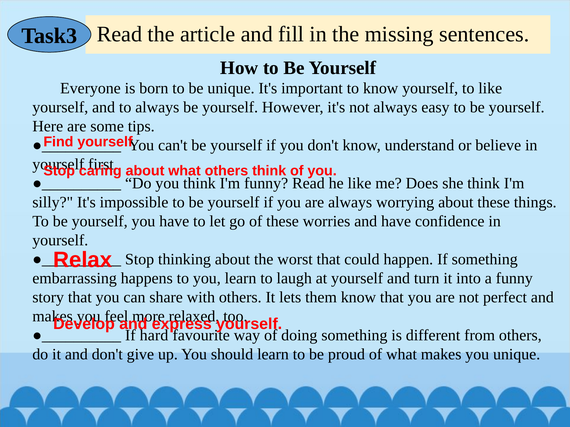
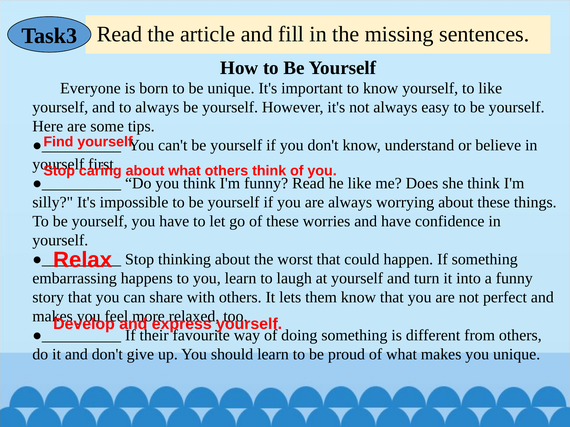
hard: hard -> their (154, 336)
